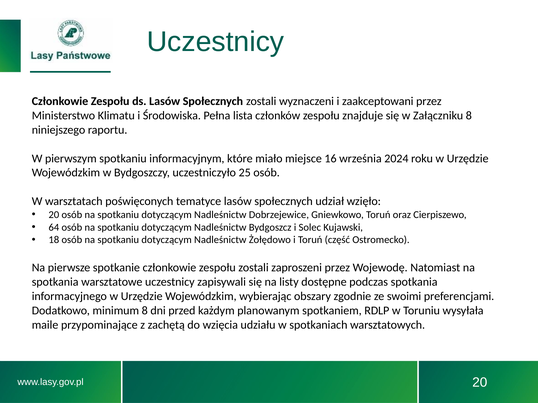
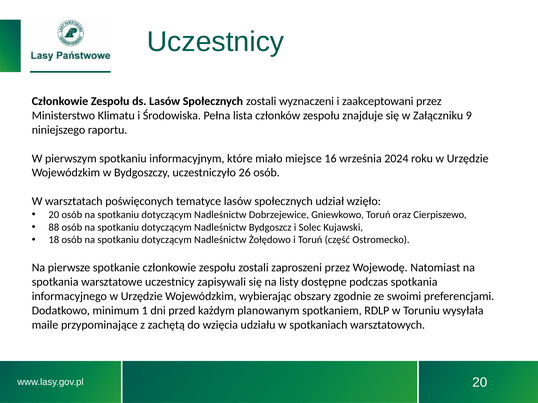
Załączniku 8: 8 -> 9 (469, 116)
25: 25 -> 26 (245, 173)
64: 64 -> 88 (54, 228)
minimum 8: 8 -> 1 (145, 311)
